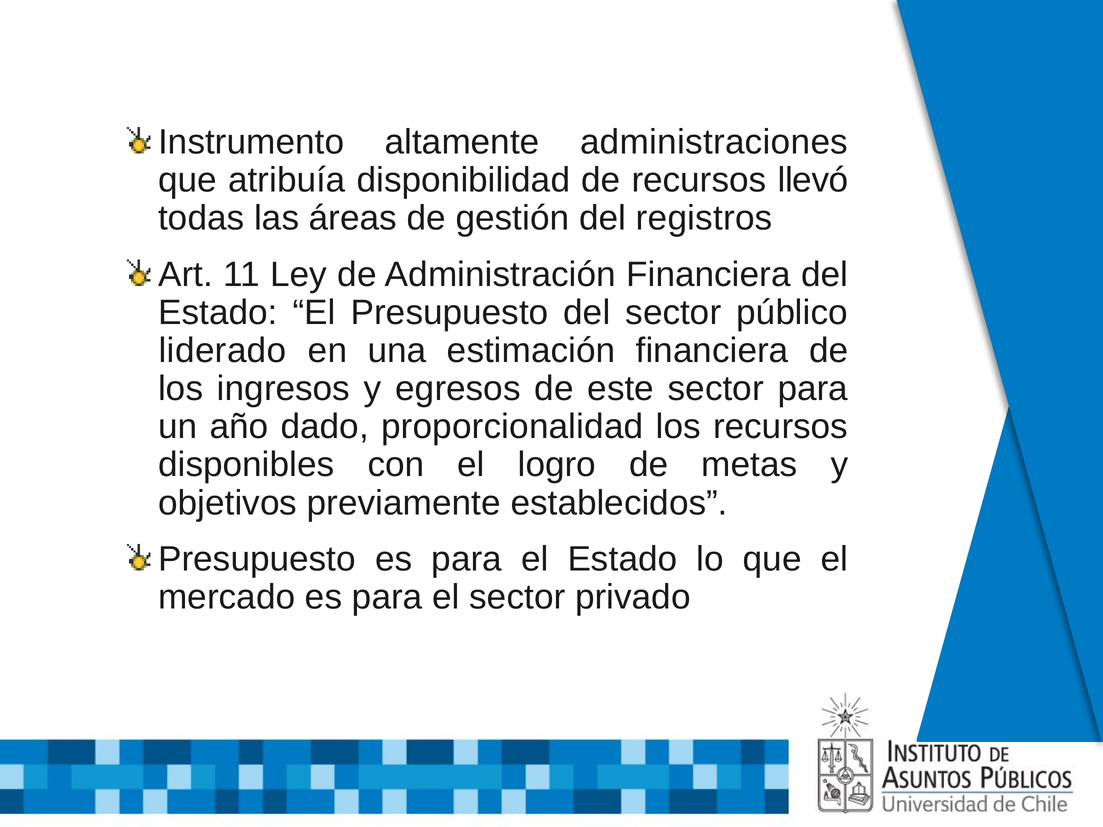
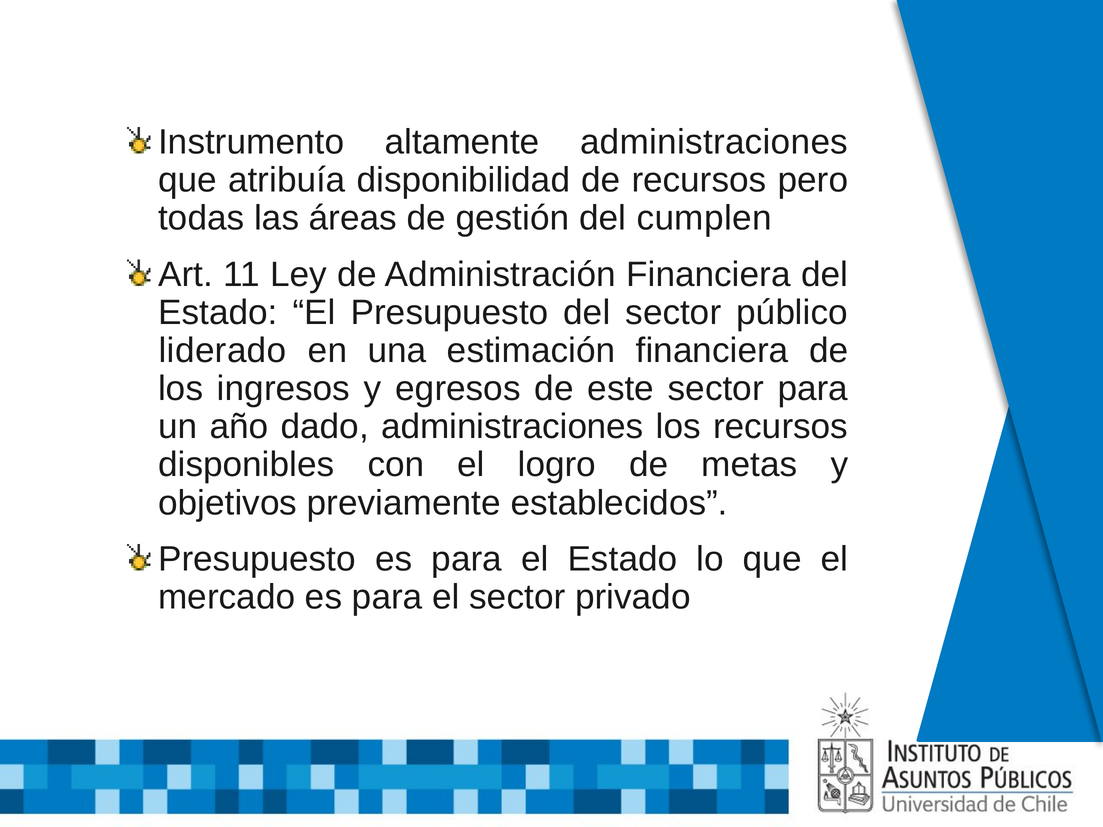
llevó: llevó -> pero (813, 180)
registros: registros -> cumplen (704, 218)
dado proporcionalidad: proporcionalidad -> administraciones (512, 427)
